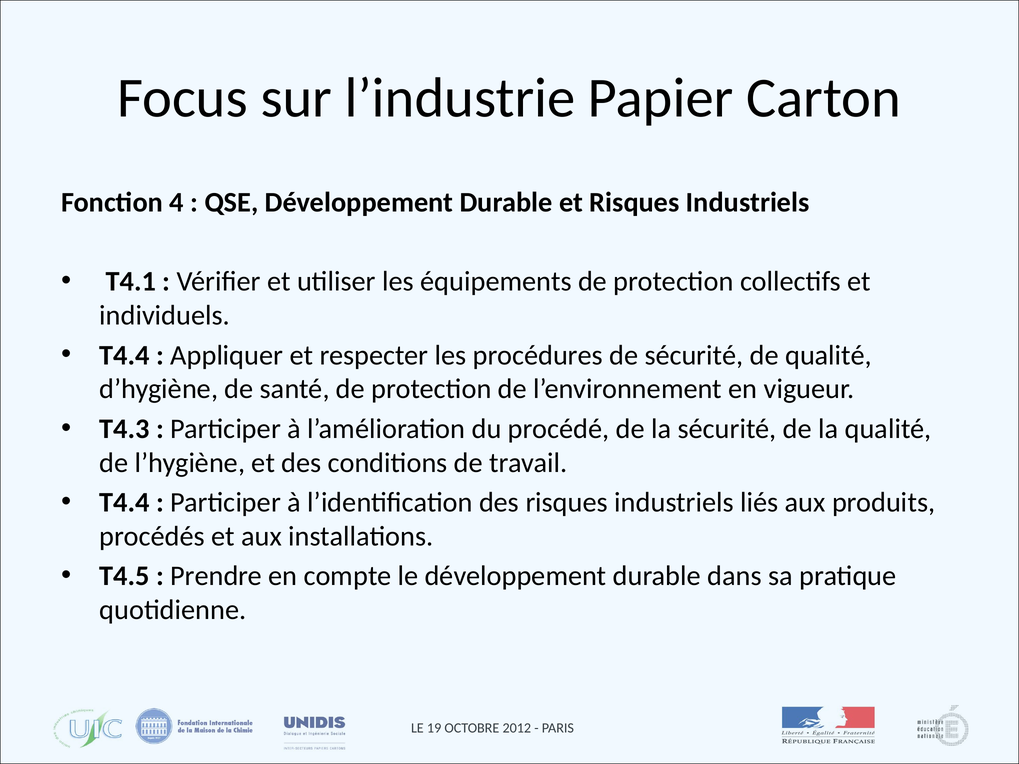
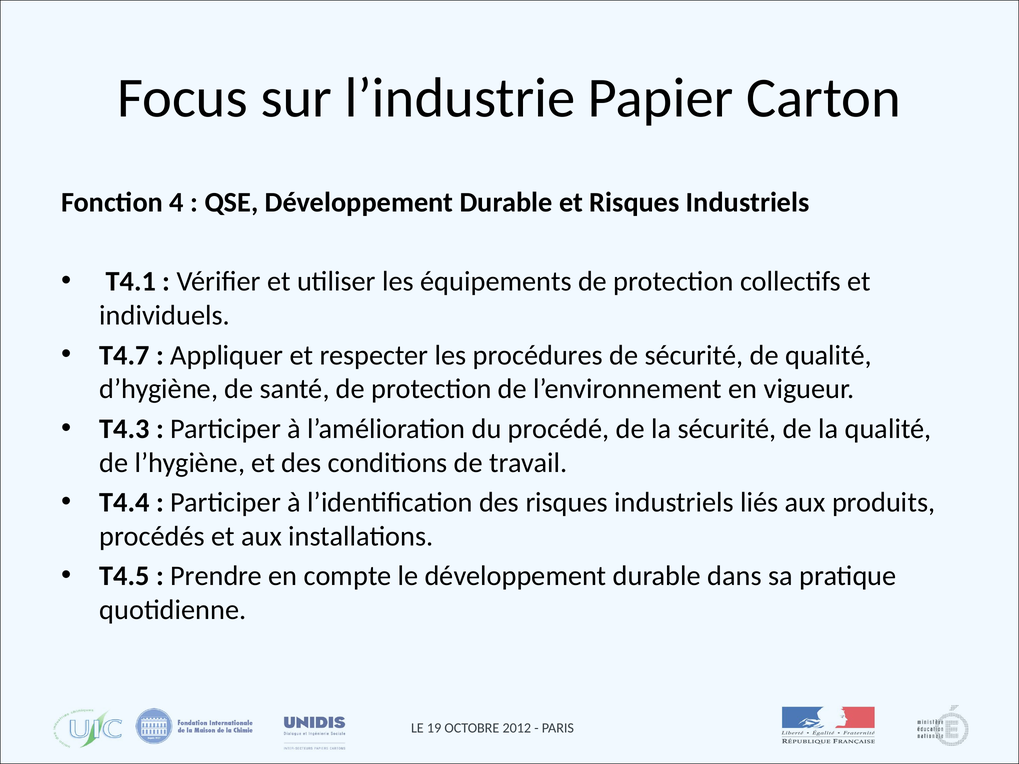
T4.4: T4.4 -> T4.7 (124, 355)
